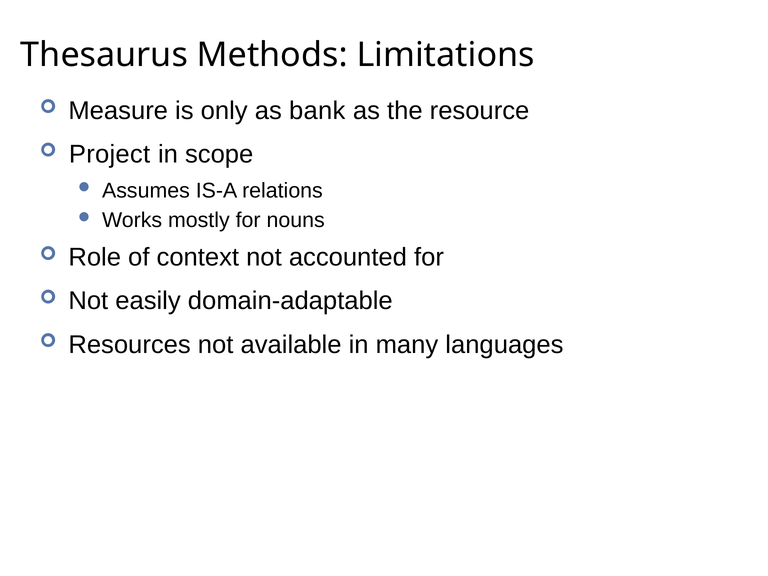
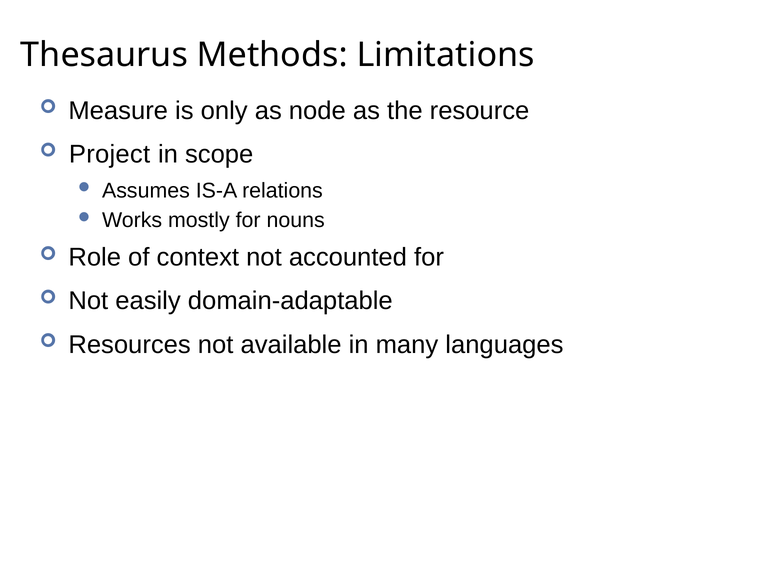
bank: bank -> node (317, 111)
